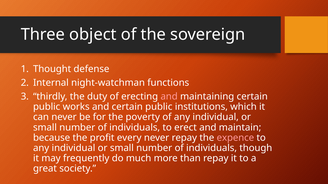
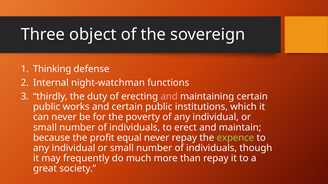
Thought: Thought -> Thinking (52, 69)
every: every -> equal (129, 138)
expence colour: pink -> light green (235, 138)
